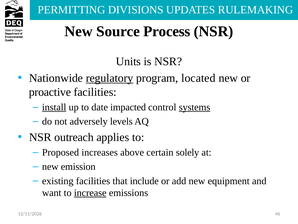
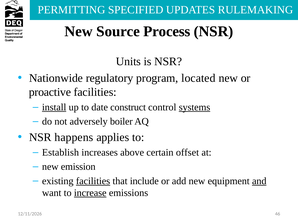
DIVISIONS: DIVISIONS -> SPECIFIED (136, 10)
regulatory underline: present -> none (110, 78)
impacted: impacted -> construct (128, 107)
levels: levels -> boiler (121, 121)
outreach: outreach -> happens (74, 137)
Proposed: Proposed -> Establish (60, 152)
solely: solely -> offset (187, 152)
facilities underline: none -> present (93, 181)
and underline: none -> present (259, 181)
